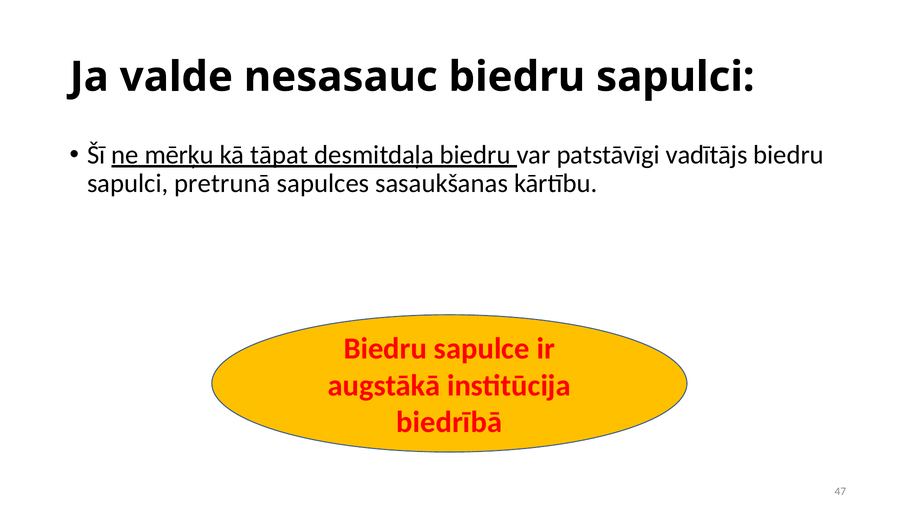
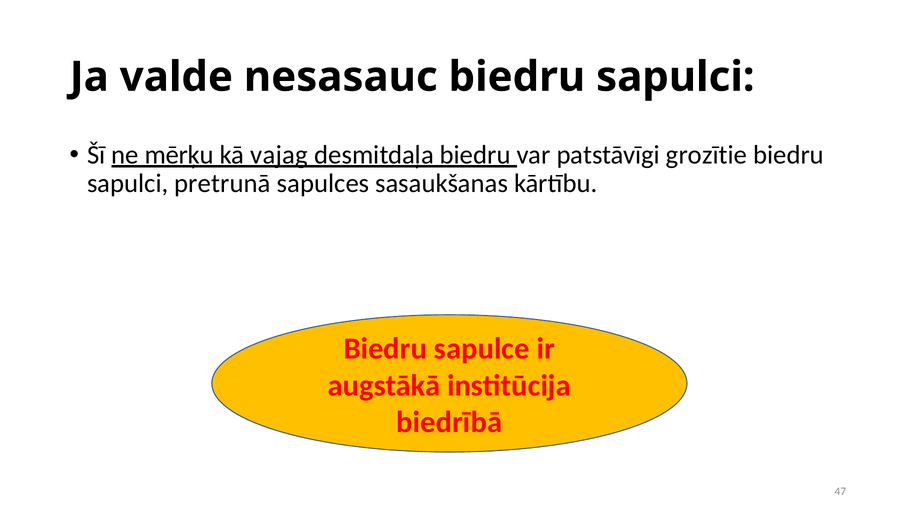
tāpat: tāpat -> vajag (279, 155)
vadītājs: vadītājs -> grozītie (707, 155)
